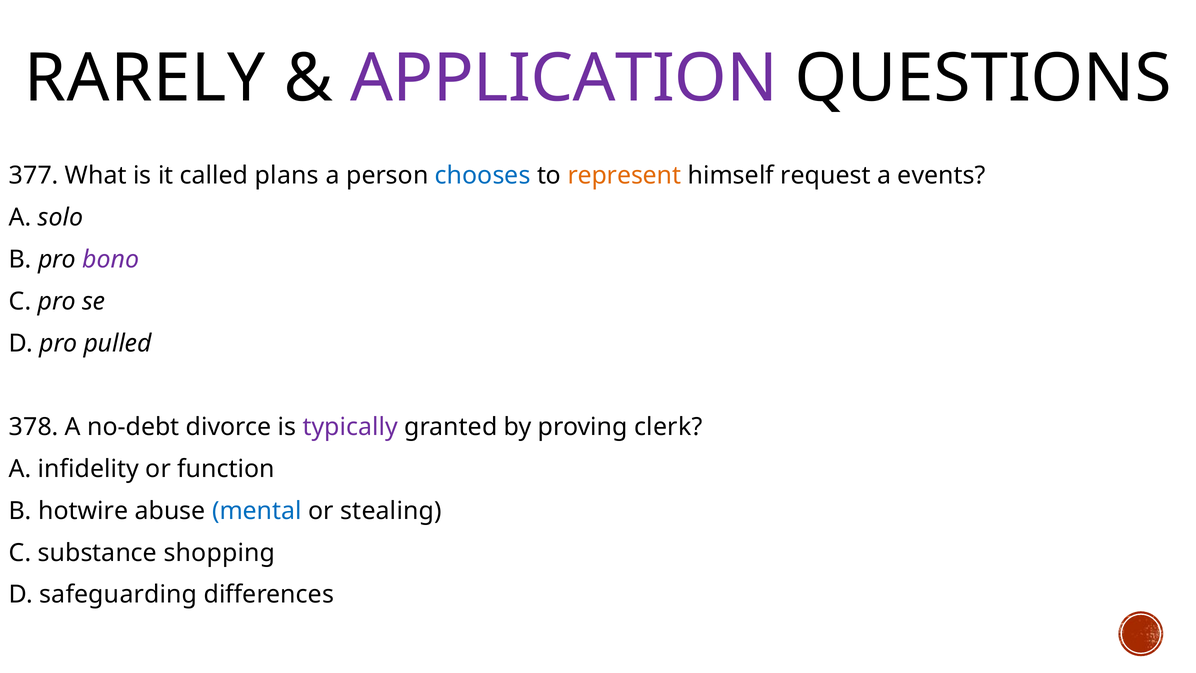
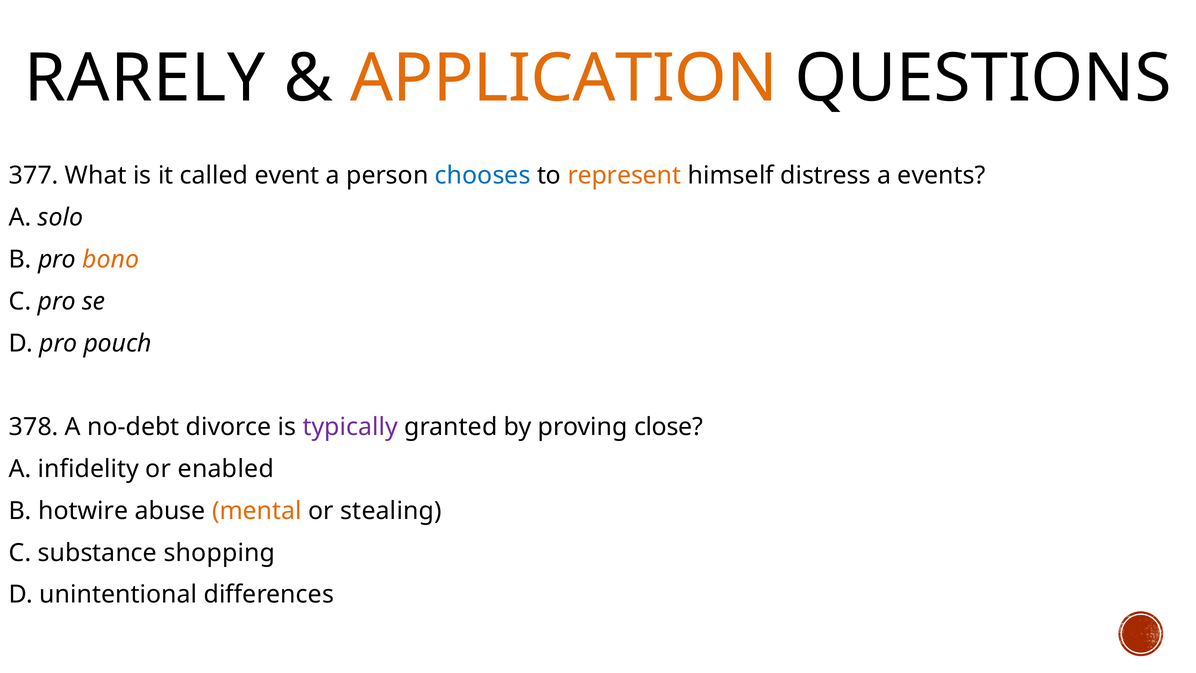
APPLICATION colour: purple -> orange (564, 79)
plans: plans -> event (287, 176)
request: request -> distress (826, 176)
bono colour: purple -> orange (111, 259)
pulled: pulled -> pouch (118, 343)
clerk: clerk -> close (669, 427)
function: function -> enabled (226, 469)
mental colour: blue -> orange (257, 511)
safeguarding: safeguarding -> unintentional (118, 595)
